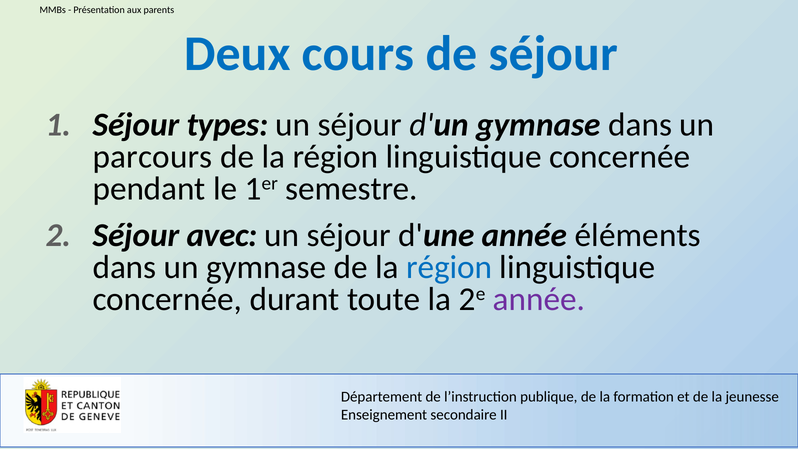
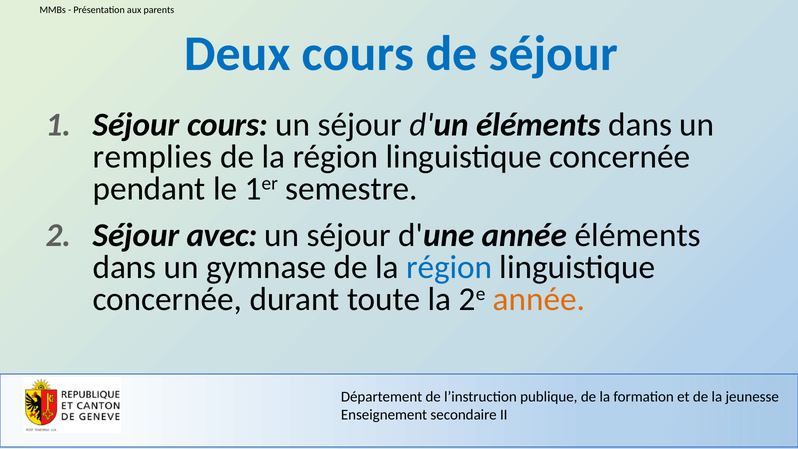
Séjour types: types -> cours (228, 125)
d'un gymnase: gymnase -> éléments (538, 125)
parcours: parcours -> remplies (152, 157)
année colour: purple -> orange (539, 299)
